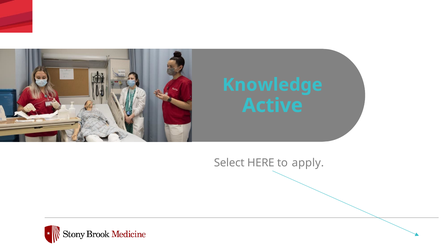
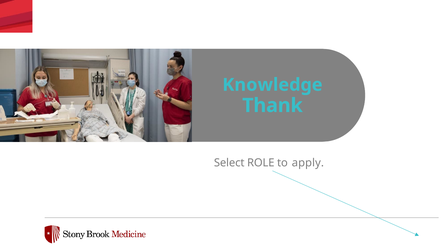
Active: Active -> Thank (272, 105)
HERE: HERE -> ROLE (261, 163)
